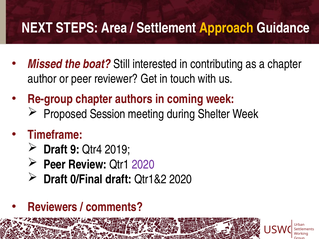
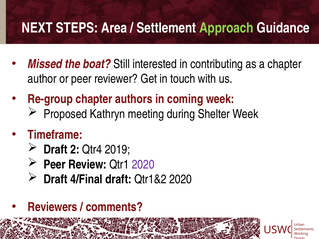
Approach colour: yellow -> light green (226, 28)
Session: Session -> Kathryn (107, 114)
9: 9 -> 2 (75, 150)
0/Final: 0/Final -> 4/Final (86, 180)
